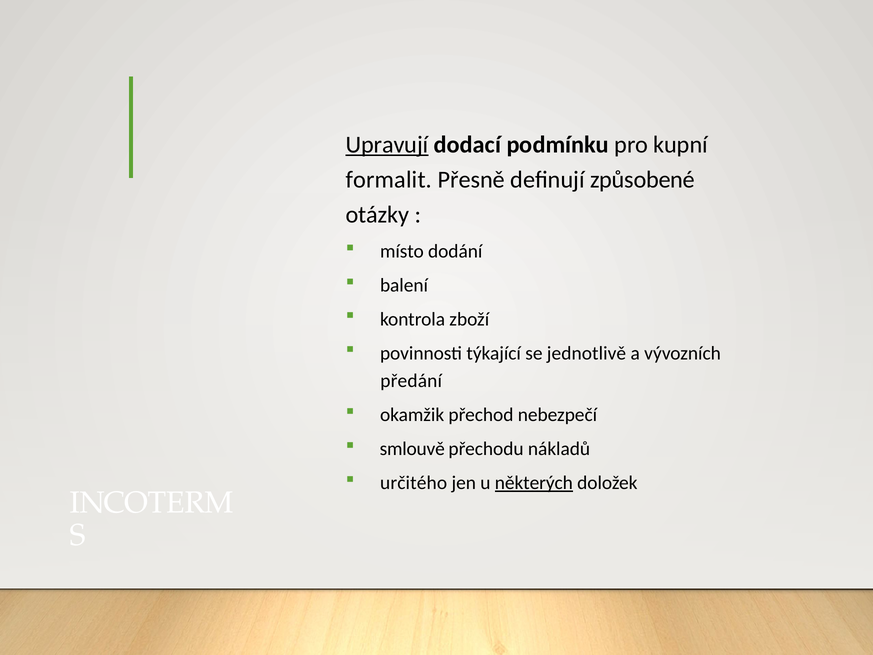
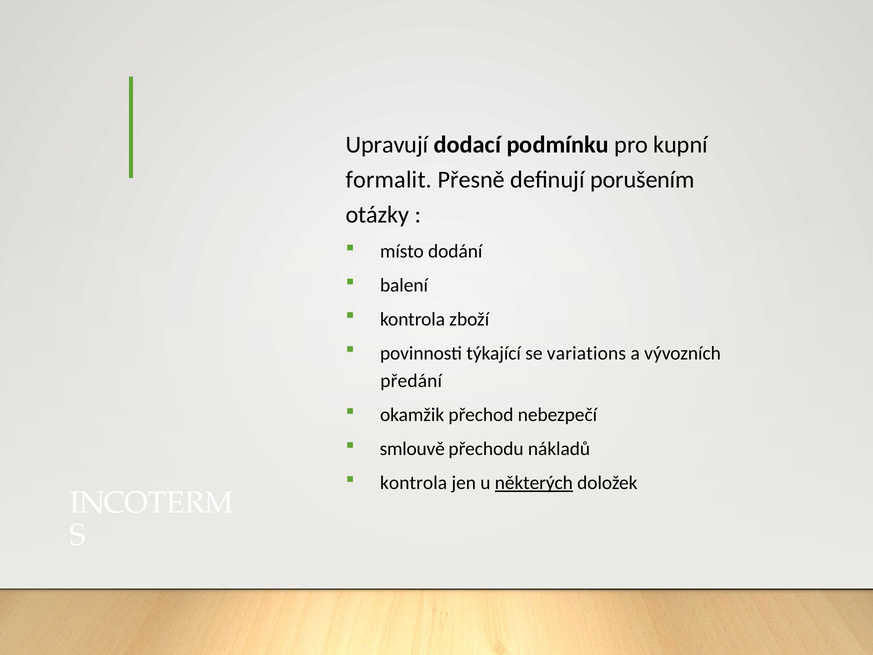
Upravují underline: present -> none (387, 145)
způsobené: způsobené -> porušením (642, 180)
jednotlivě: jednotlivě -> variations (586, 353)
určitého: určitého -> kontrola (414, 483)
